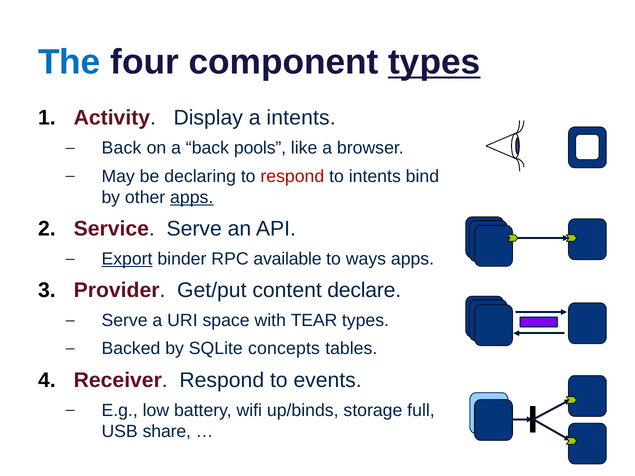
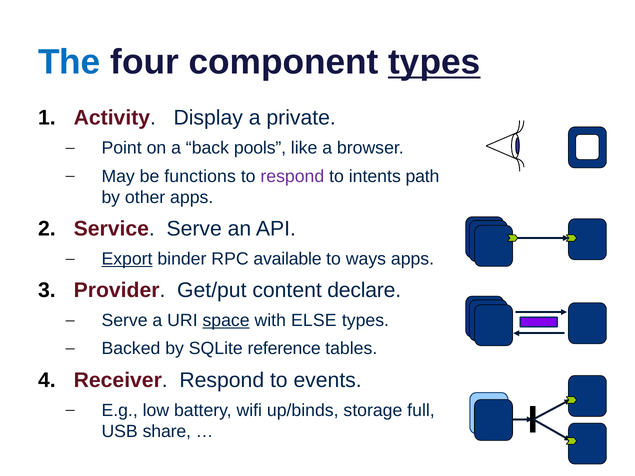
a intents: intents -> private (301, 118)
Back: Back -> Point (122, 148)
declaring: declaring -> functions (200, 176)
respond colour: red -> purple (292, 176)
bind: bind -> path (422, 176)
apps underline: present -> none (192, 197)
space underline: none -> present (226, 321)
TEAR: TEAR -> ELSE (314, 321)
concepts: concepts -> reference (284, 349)
